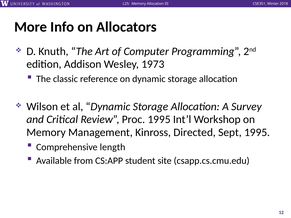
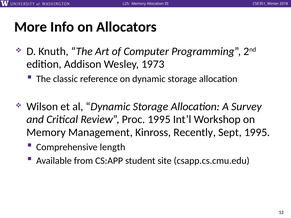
Directed: Directed -> Recently (195, 132)
